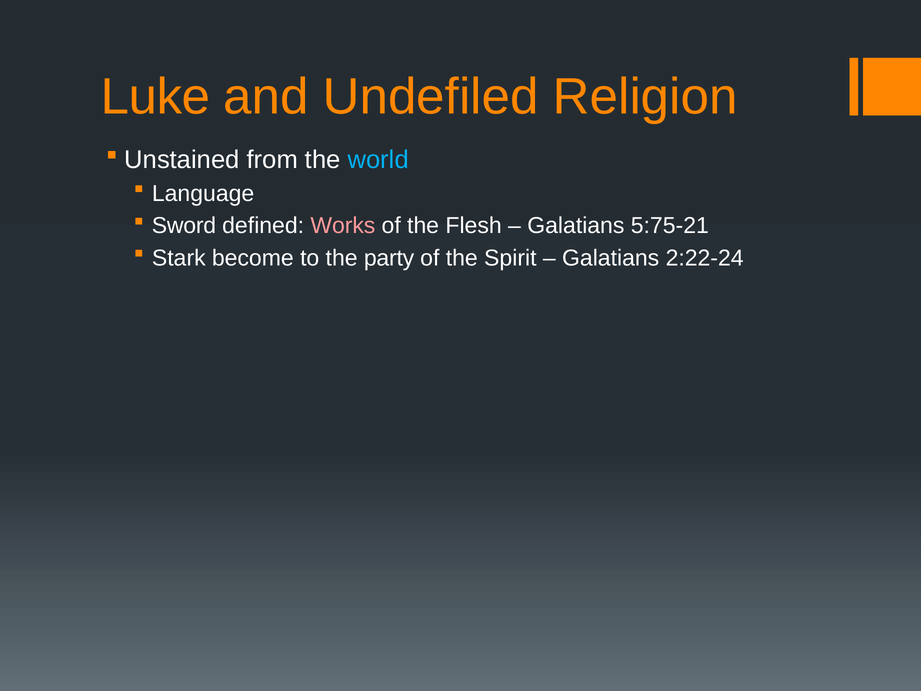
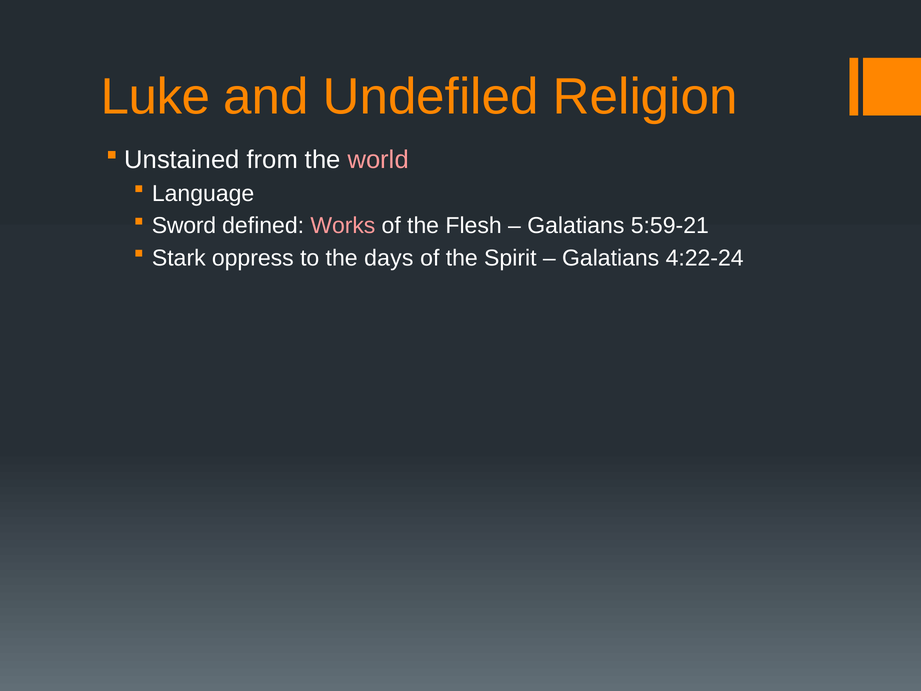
world colour: light blue -> pink (378, 160)
5:75-21: 5:75-21 -> 5:59-21 (670, 226)
become: become -> oppress (253, 258)
party: party -> days (389, 258)
2:22-24: 2:22-24 -> 4:22-24 (705, 258)
